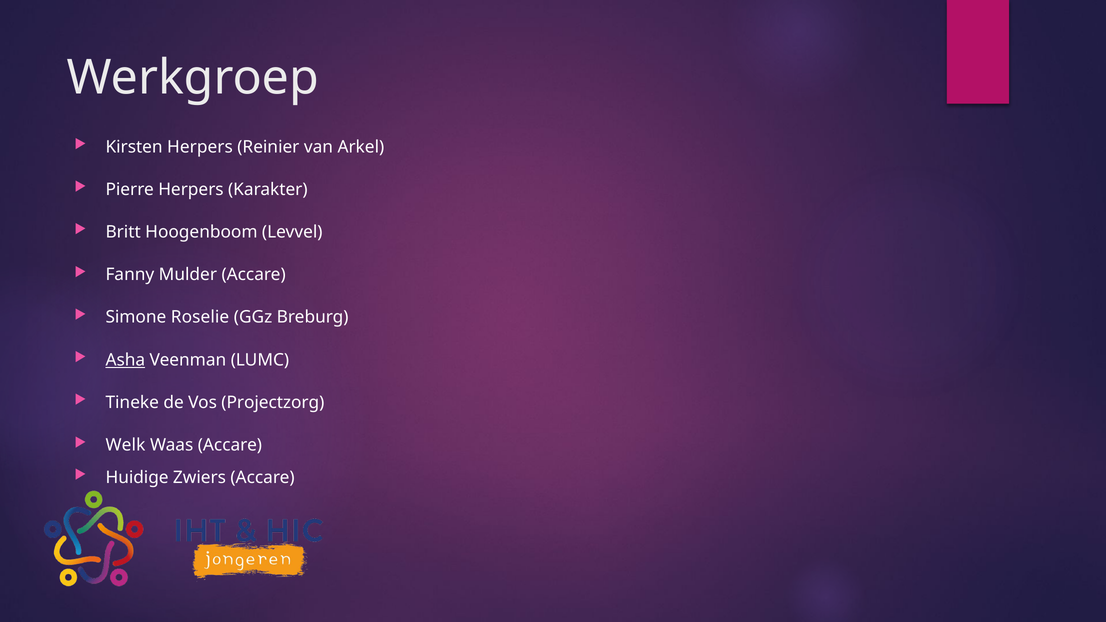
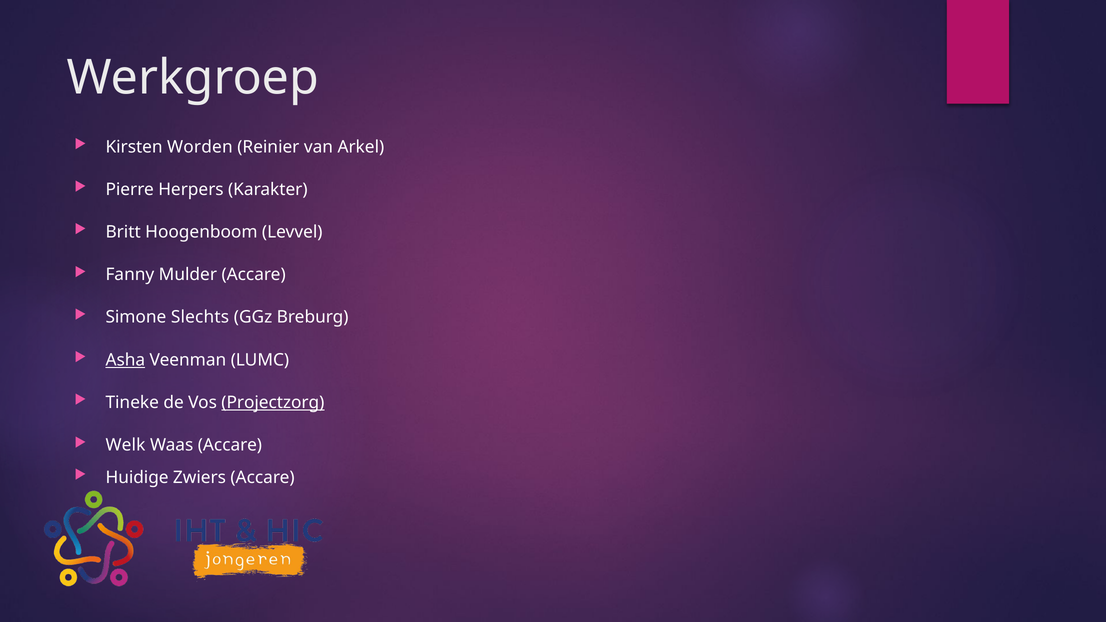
Kirsten Herpers: Herpers -> Worden (200, 147)
Roselie: Roselie -> Slechts (200, 317)
Projectzorg underline: none -> present (273, 403)
